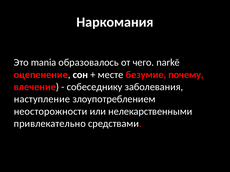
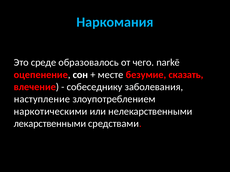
Наркомания colour: white -> light blue (115, 22)
mania: mania -> среде (44, 63)
почему: почему -> сказать (186, 75)
неосторожности: неосторожности -> наркотическими (51, 112)
привлекательно: привлекательно -> лекарственными (50, 124)
